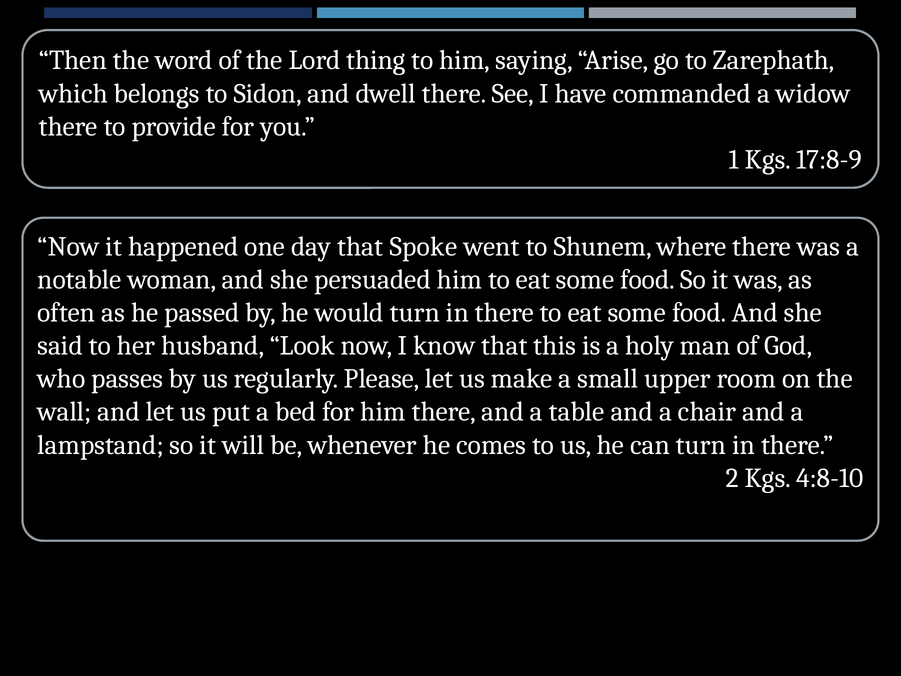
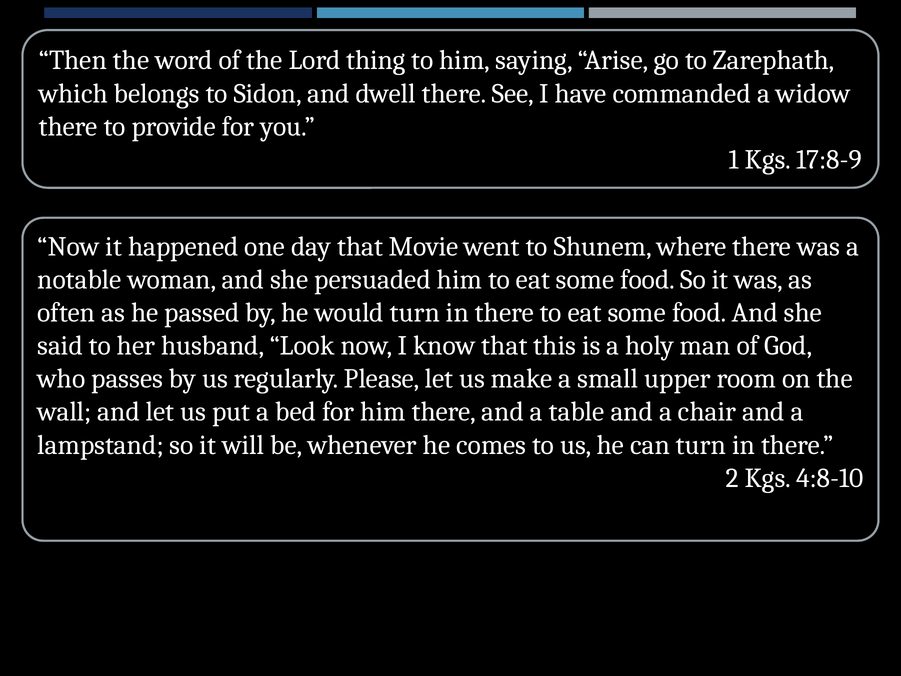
Spoke: Spoke -> Movie (424, 247)
